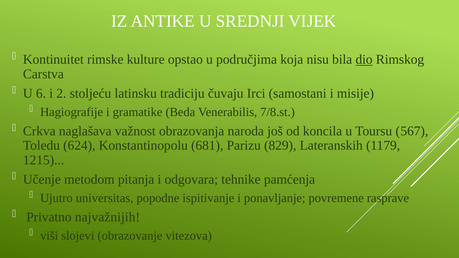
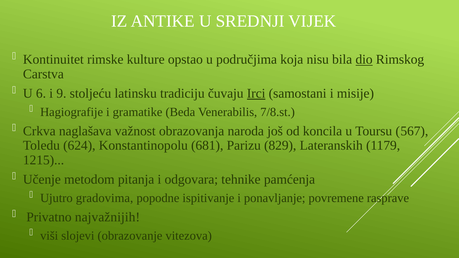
2: 2 -> 9 (61, 93)
Irci underline: none -> present (256, 93)
universitas: universitas -> gradovima (105, 198)
